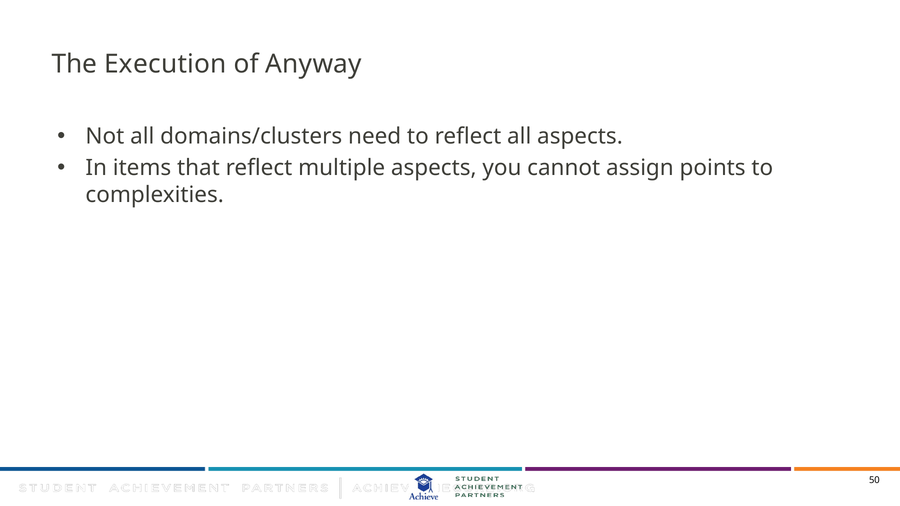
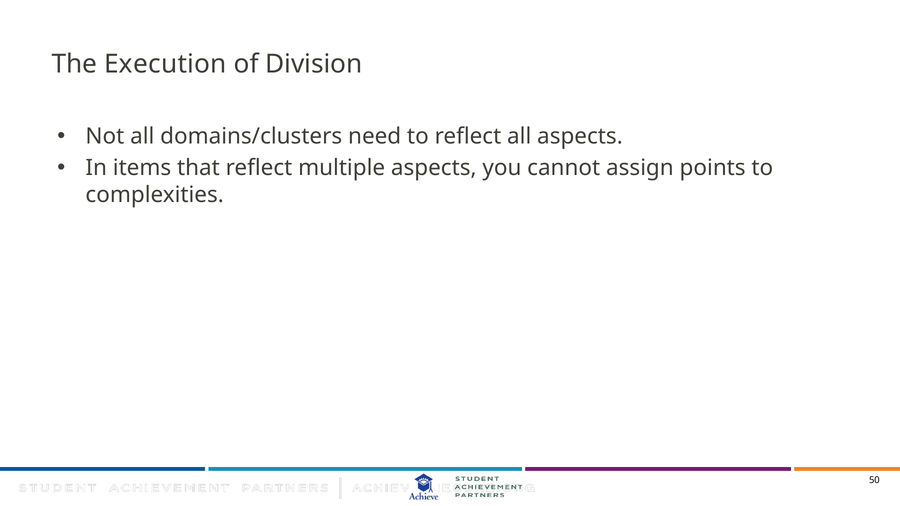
Anyway: Anyway -> Division (314, 64)
